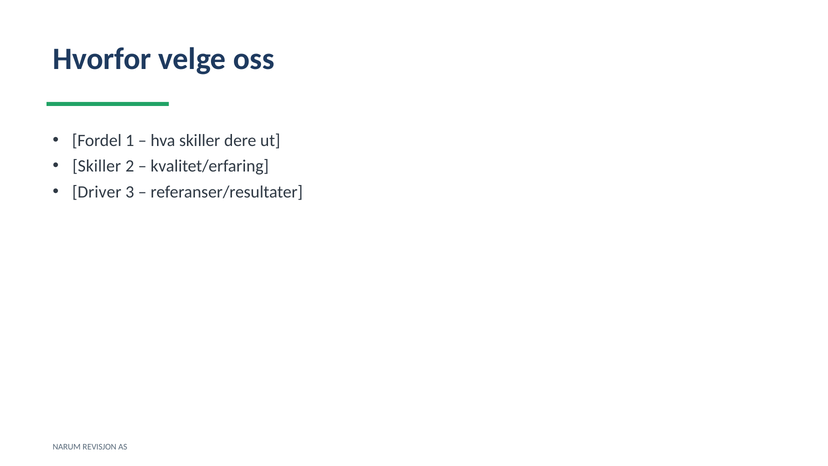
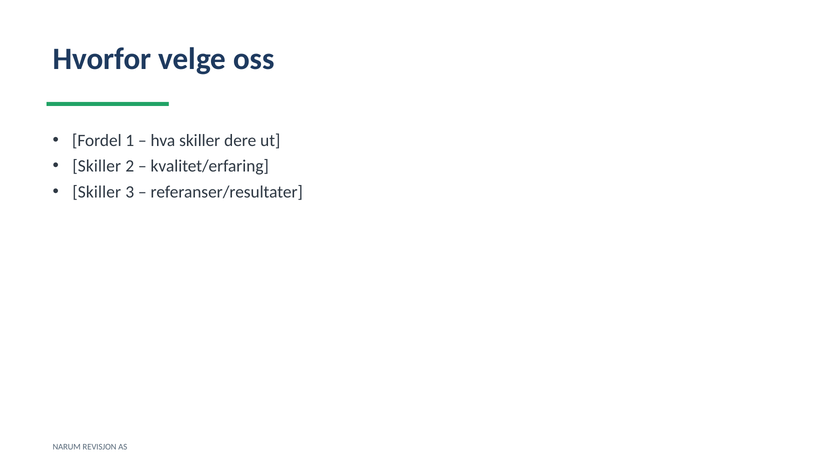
Driver: Driver -> Skiller (97, 192)
